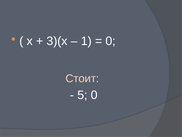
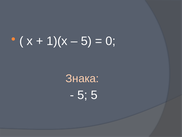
3)(х: 3)(х -> 1)(х (57, 41)
1: 1 -> 5 (86, 41)
Стоит: Стоит -> Знака (82, 78)
5 0: 0 -> 5 (94, 95)
